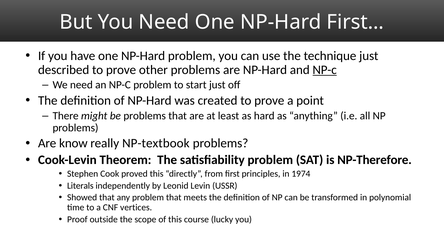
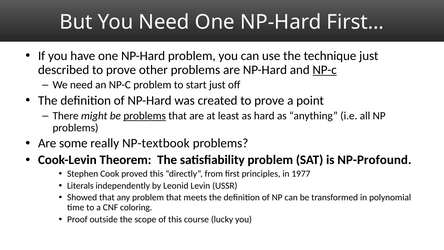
problems underline: none -> present (145, 116)
know: know -> some (73, 143)
NP-Therefore: NP-Therefore -> NP-Profound (374, 160)
1974: 1974 -> 1977 (301, 174)
vertices: vertices -> coloring (136, 207)
